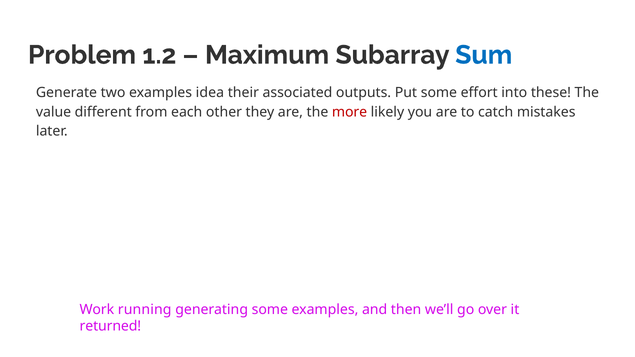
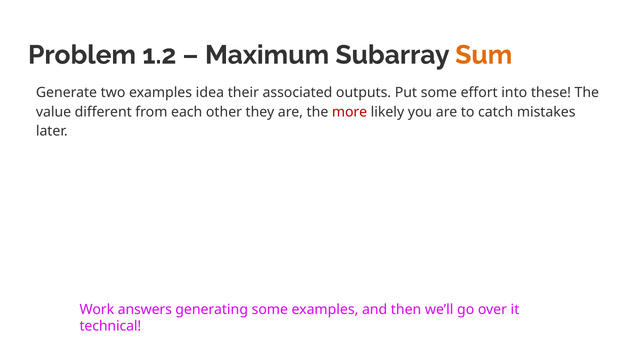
Sum colour: blue -> orange (484, 55)
running: running -> answers (145, 310)
returned: returned -> technical (110, 326)
